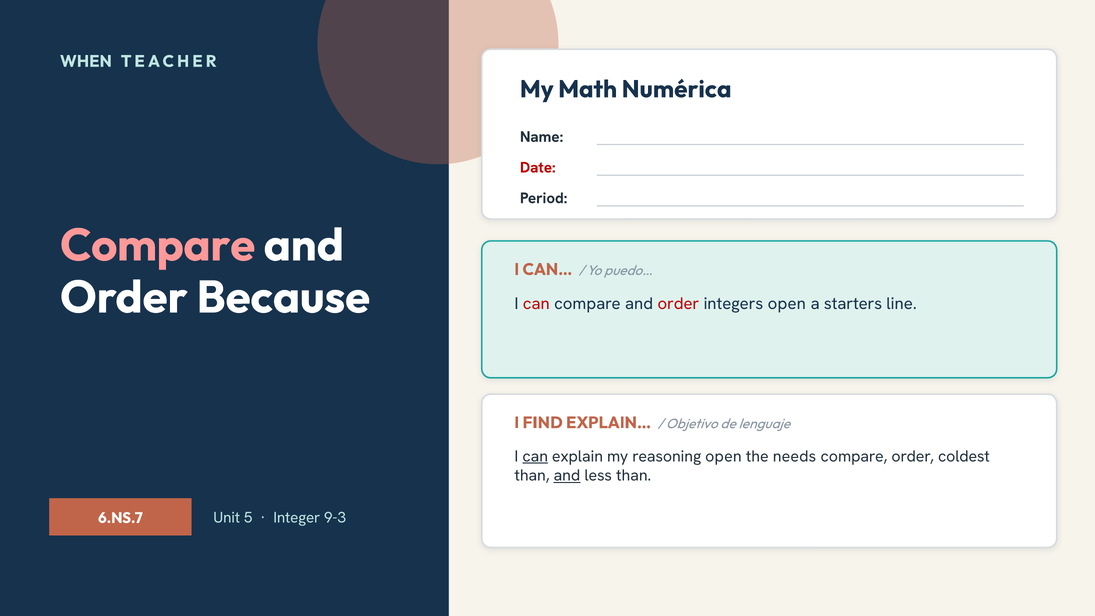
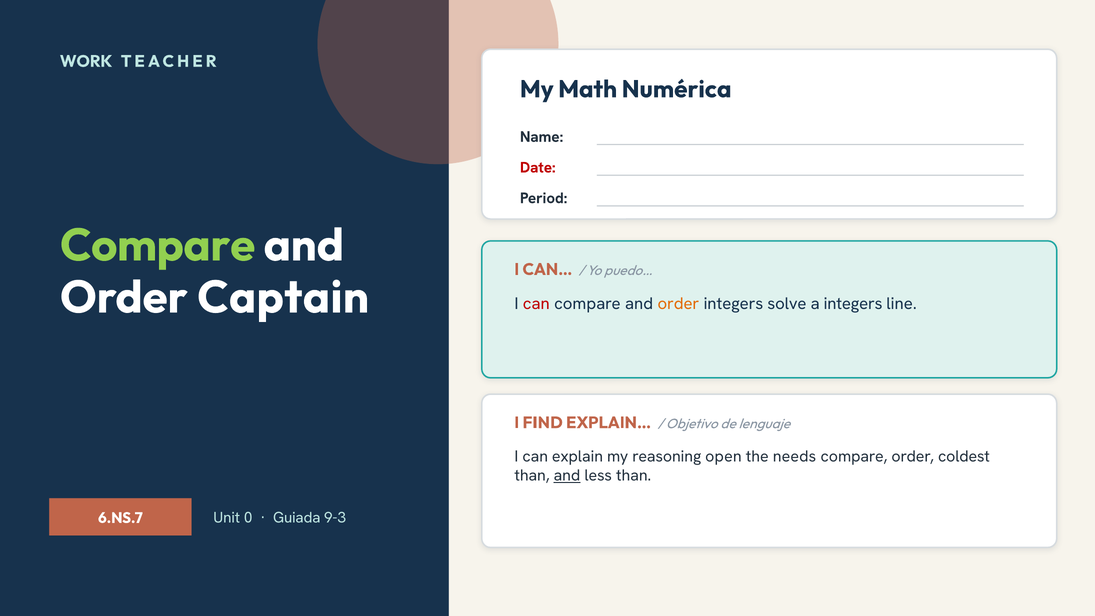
WHEN: WHEN -> WORK (86, 61)
Compare colour: pink -> light green (158, 245)
Because: Because -> Captain (283, 297)
order colour: red -> orange (678, 303)
integers open: open -> solve (787, 303)
a starters: starters -> integers (853, 303)
can underline: present -> none (535, 456)
5: 5 -> 0 (248, 518)
Integer: Integer -> Guiada (297, 518)
